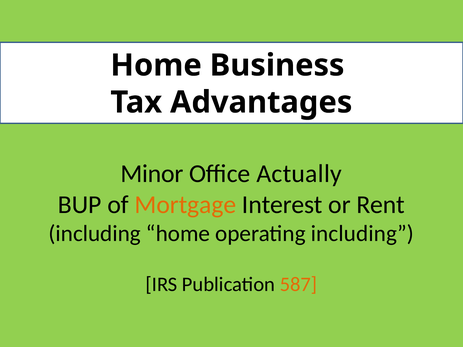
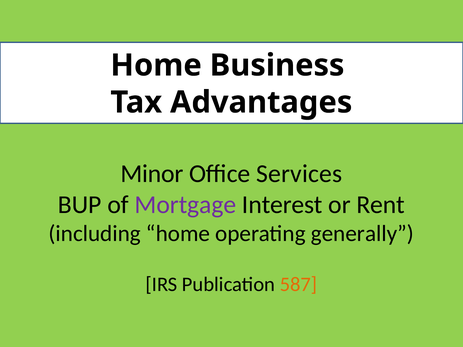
Actually: Actually -> Services (299, 174)
Mortgage colour: orange -> purple (185, 205)
operating including: including -> generally (362, 234)
